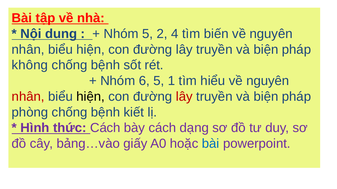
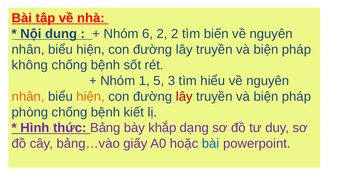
Nhóm 5: 5 -> 6 (148, 34)
2 4: 4 -> 2 (175, 34)
6: 6 -> 1 (144, 81)
1: 1 -> 3 (171, 81)
nhân colour: red -> orange (28, 97)
hiện colour: black -> orange (91, 97)
thức Cách: Cách -> Bảng (105, 128)
bày cách: cách -> khắp (162, 128)
